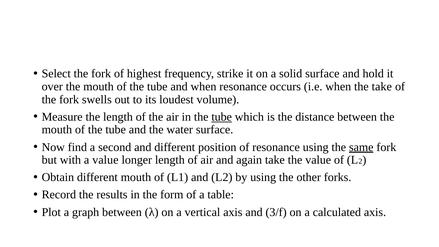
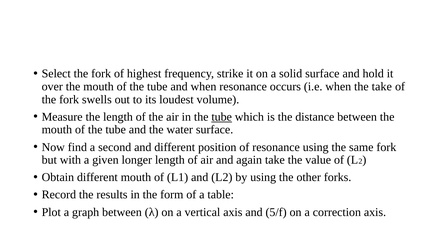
same underline: present -> none (361, 147)
a value: value -> given (105, 160)
3/f: 3/f -> 5/f (276, 212)
calculated: calculated -> correction (337, 212)
